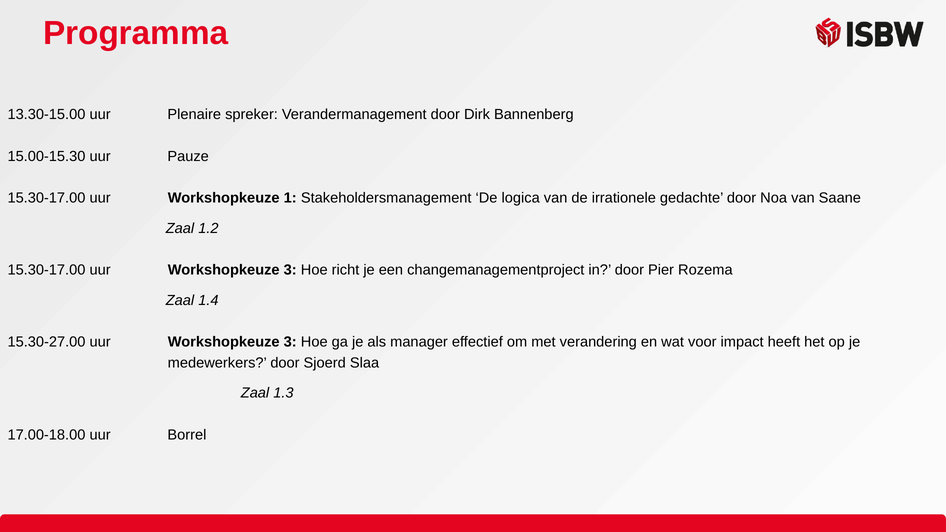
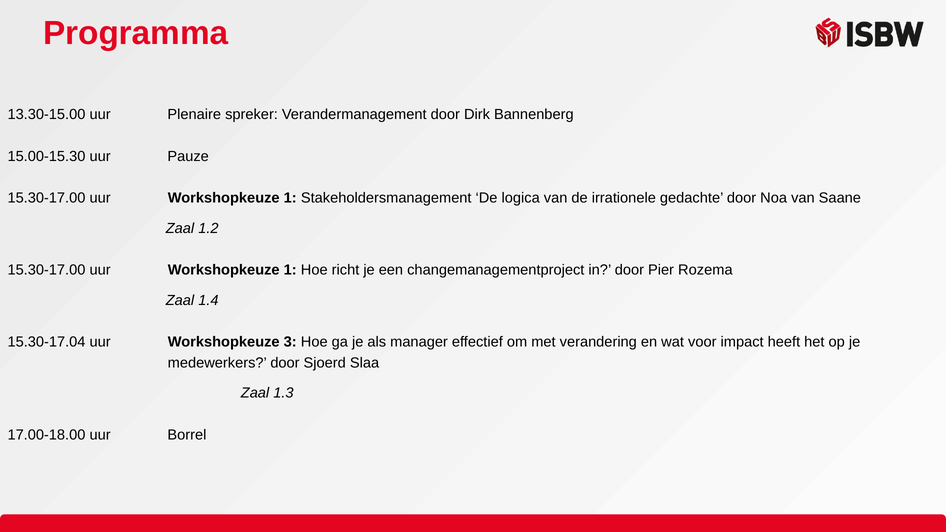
3: 3 -> 1 (290, 270)
15.30-27.00: 15.30-27.00 -> 15.30-17.04 (46, 342)
